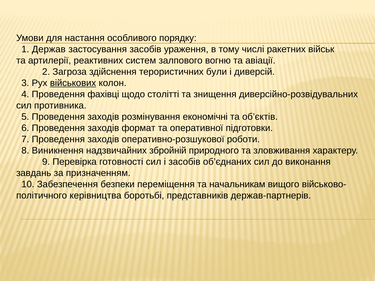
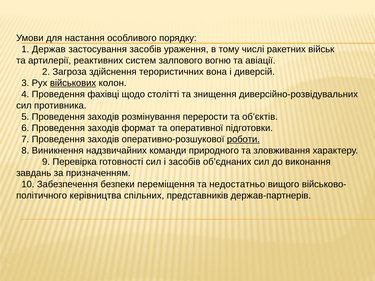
були: були -> вона (217, 72)
економічні: економічні -> перерости (205, 117)
роботи underline: none -> present (243, 139)
збройній: збройній -> команди (168, 151)
начальникам: начальникам -> недостатньо (237, 184)
боротьбі: боротьбі -> спільних (144, 196)
